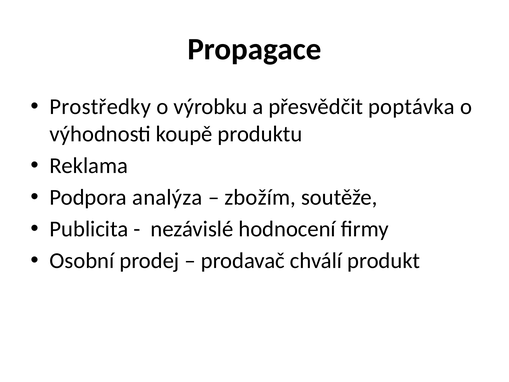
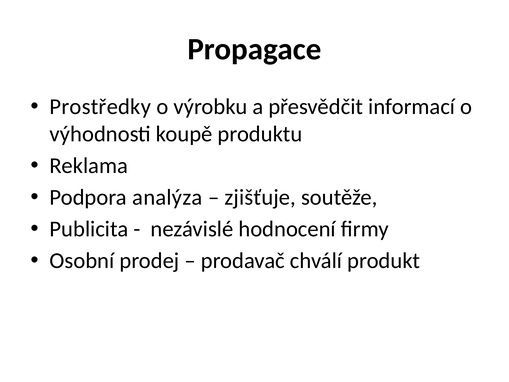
poptávka: poptávka -> informací (412, 107)
zbožím: zbožím -> zjišťuje (260, 197)
